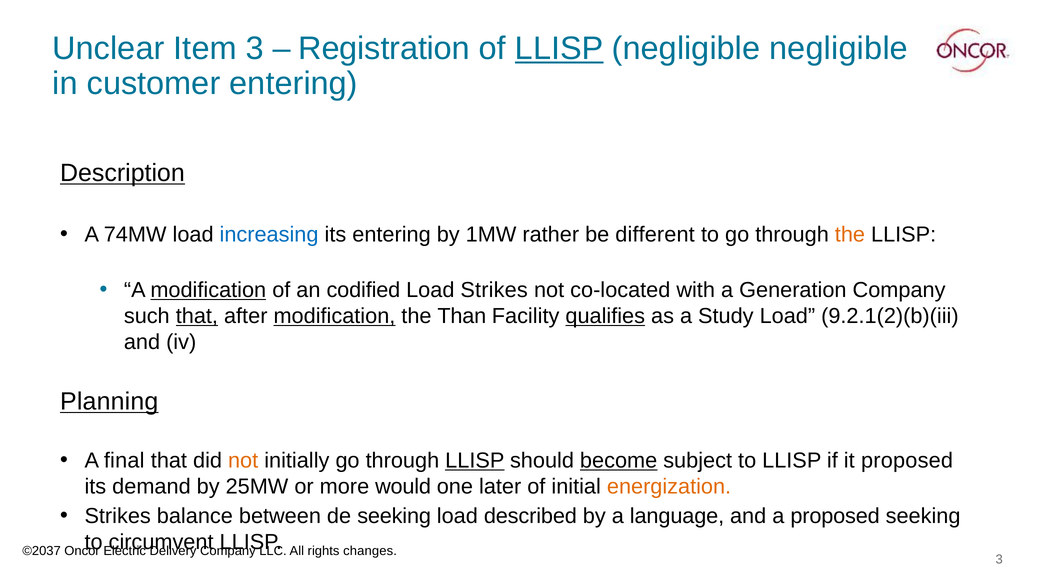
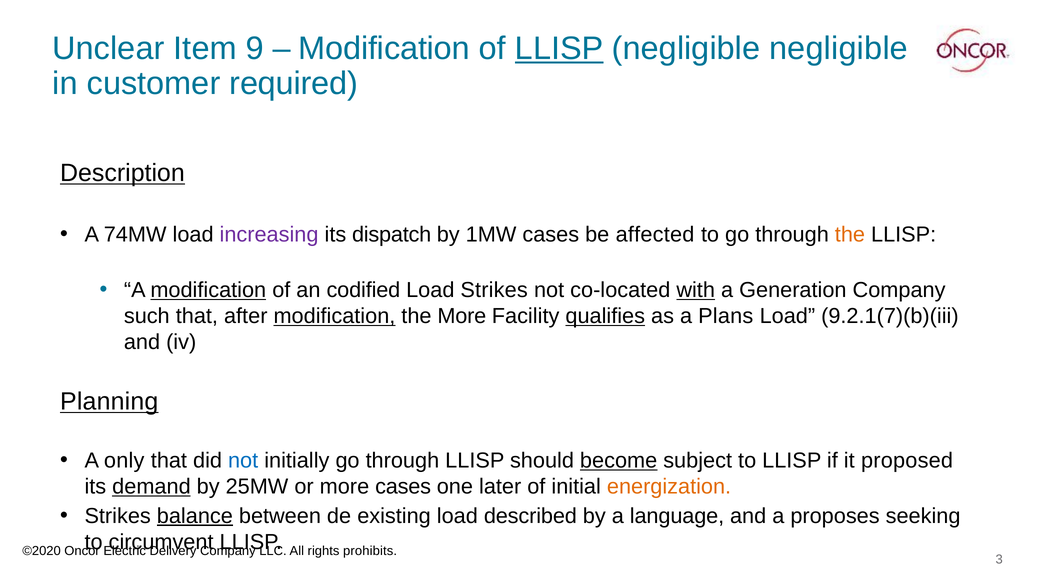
Item 3: 3 -> 9 (255, 49)
Registration: Registration -> Modification (384, 49)
customer entering: entering -> required (294, 84)
increasing colour: blue -> purple (269, 235)
its entering: entering -> dispatch (392, 235)
1MW rather: rather -> cases (551, 235)
different: different -> affected (655, 235)
with underline: none -> present (696, 290)
that underline: present -> none (197, 316)
the Than: Than -> More (462, 316)
Study: Study -> Plans (726, 316)
9.2.1(2)(b)(iii: 9.2.1(2)(b)(iii -> 9.2.1(7)(b)(iii (890, 316)
final: final -> only (124, 460)
not colour: orange -> blue (243, 460)
LLISP underline: present -> none (475, 460)
demand underline: none -> present (151, 486)
more would: would -> cases (403, 486)
balance underline: none -> present (195, 516)
de seeking: seeking -> existing (394, 516)
a proposed: proposed -> proposes (835, 516)
©2037: ©2037 -> ©2020 (42, 551)
changes: changes -> prohibits (370, 551)
